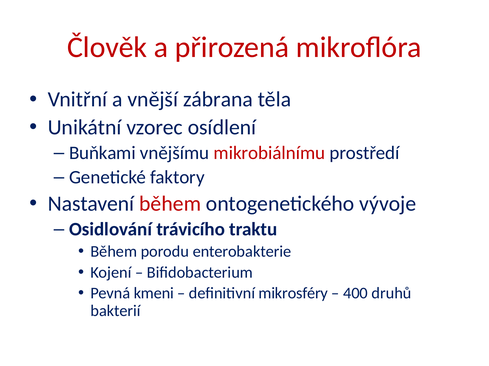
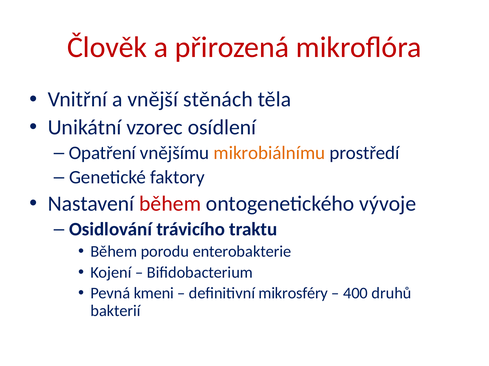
zábrana: zábrana -> stěnách (218, 100)
Buňkami: Buňkami -> Opatření (102, 153)
mikrobiálnímu colour: red -> orange (269, 153)
